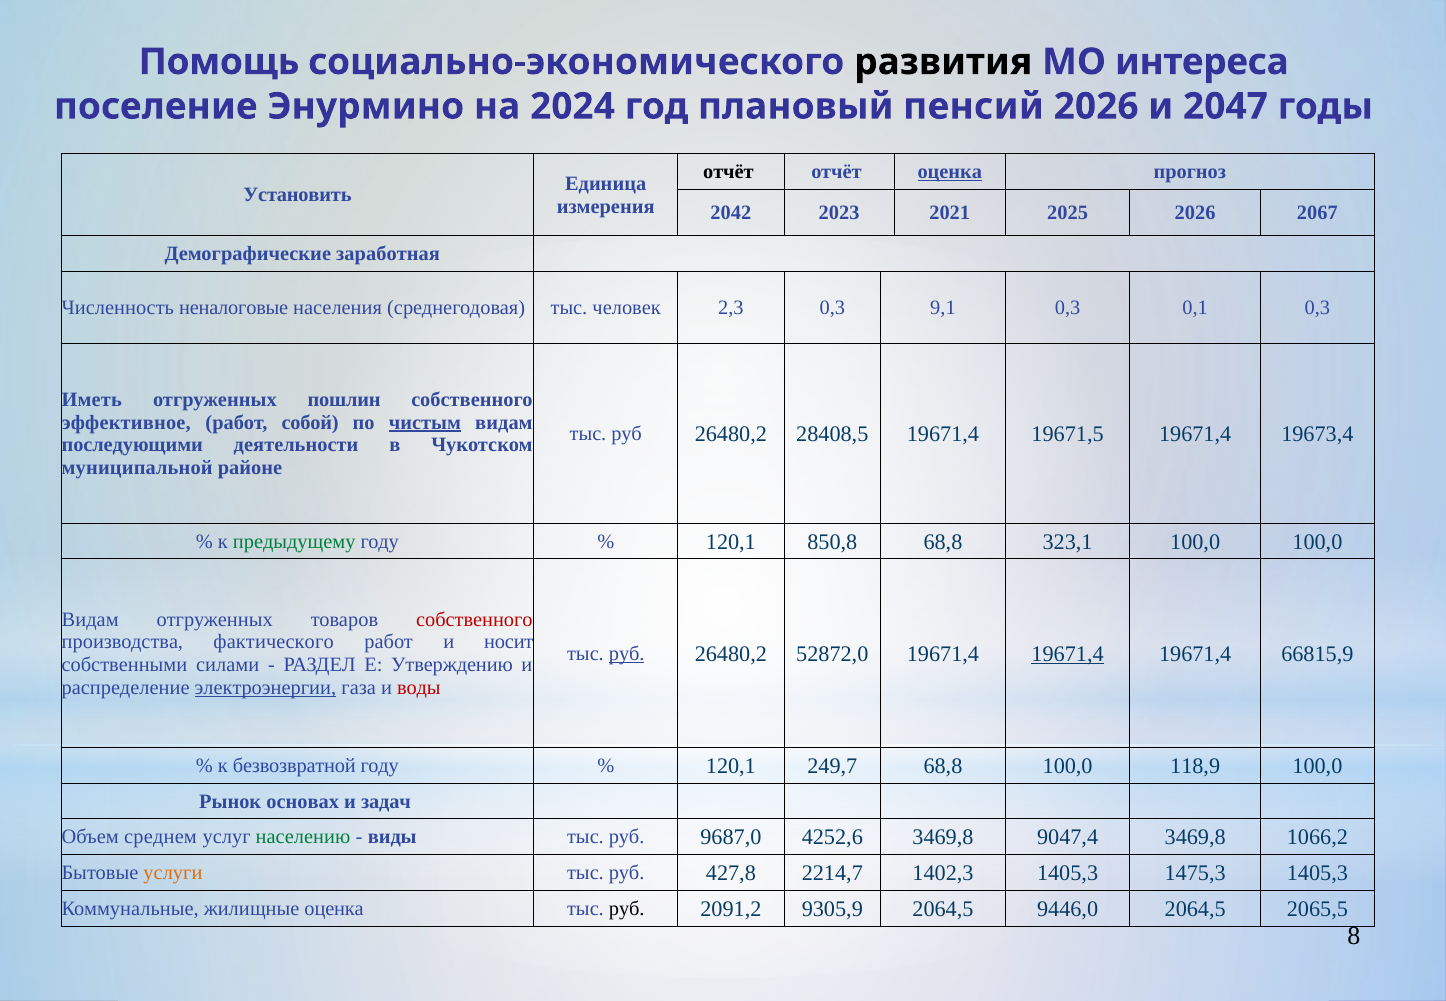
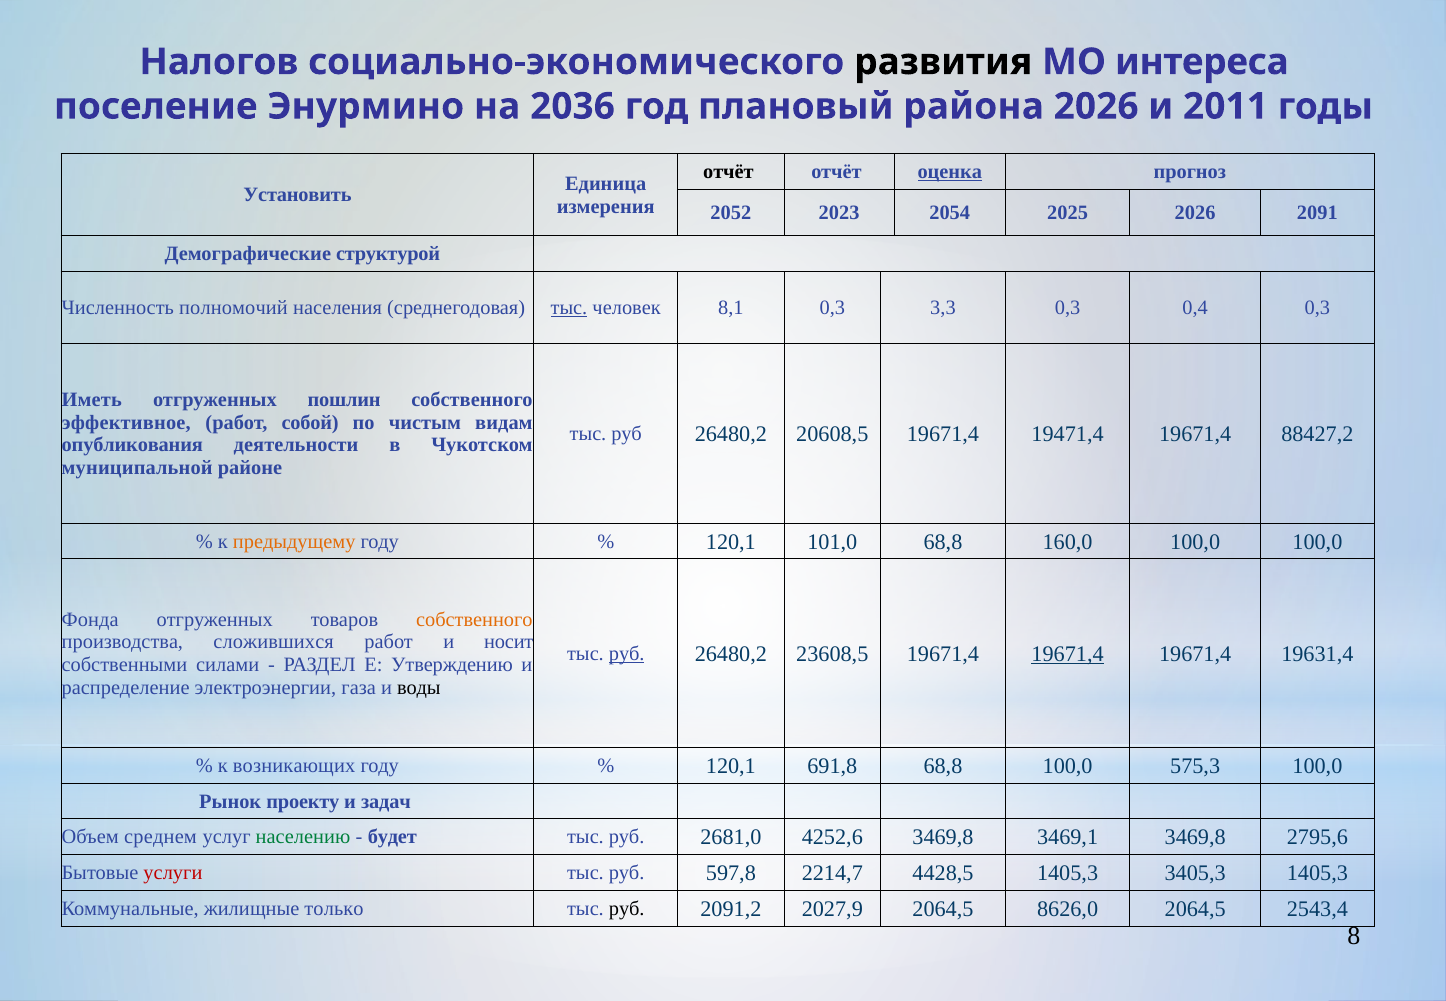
Помощь: Помощь -> Налогов (219, 62)
2024: 2024 -> 2036 (572, 106)
пенсий: пенсий -> района (974, 106)
2047: 2047 -> 2011 (1225, 106)
2042: 2042 -> 2052 (731, 213)
2021: 2021 -> 2054 (950, 213)
2067: 2067 -> 2091 (1317, 213)
заработная: заработная -> структурой (388, 254)
неналоговые: неналоговые -> полномочий (234, 308)
тыс underline: none -> present (569, 308)
2,3: 2,3 -> 8,1 (731, 308)
9,1: 9,1 -> 3,3 (943, 308)
0,1: 0,1 -> 0,4 (1195, 308)
чистым underline: present -> none (425, 422)
28408,5: 28408,5 -> 20608,5 (832, 434)
19671,5: 19671,5 -> 19471,4 (1068, 434)
19673,4: 19673,4 -> 88427,2 (1317, 434)
последующими: последующими -> опубликования (132, 445)
предыдущему colour: green -> orange (294, 541)
850,8: 850,8 -> 101,0 (832, 542)
323,1: 323,1 -> 160,0 (1068, 542)
Видам: Видам -> Фонда (90, 619)
собственного colour: red -> orange (474, 619)
фактического: фактического -> сложившихся (274, 642)
52872,0: 52872,0 -> 23608,5 (832, 654)
66815,9: 66815,9 -> 19631,4 (1317, 654)
электроэнергии underline: present -> none (265, 687)
воды colour: red -> black (419, 687)
безвозвратной: безвозвратной -> возникающих (294, 765)
249,7: 249,7 -> 691,8 (832, 766)
118,9: 118,9 -> 575,3 (1195, 766)
основах: основах -> проекту (303, 801)
виды: виды -> будет (392, 837)
9687,0: 9687,0 -> 2681,0 (731, 837)
9047,4: 9047,4 -> 3469,1 (1068, 837)
1066,2: 1066,2 -> 2795,6 (1317, 837)
услуги colour: orange -> red (173, 873)
427,8: 427,8 -> 597,8 (731, 873)
1402,3: 1402,3 -> 4428,5 (943, 873)
1475,3: 1475,3 -> 3405,3 (1195, 873)
жилищные оценка: оценка -> только (334, 909)
9305,9: 9305,9 -> 2027,9 (832, 909)
9446,0: 9446,0 -> 8626,0 (1068, 909)
2065,5: 2065,5 -> 2543,4 (1317, 909)
